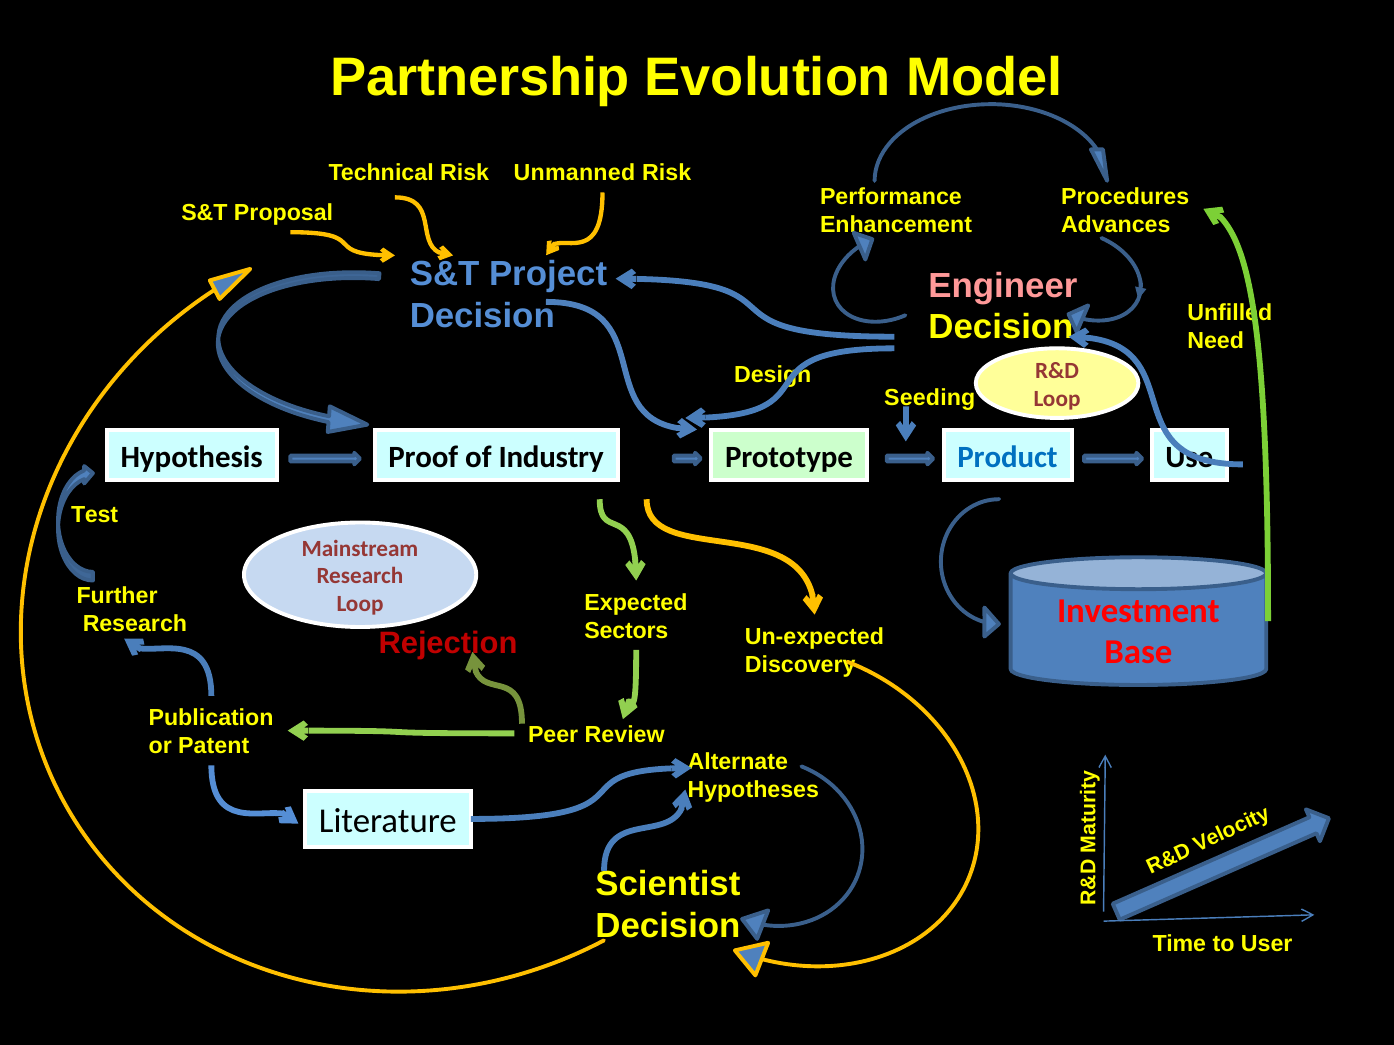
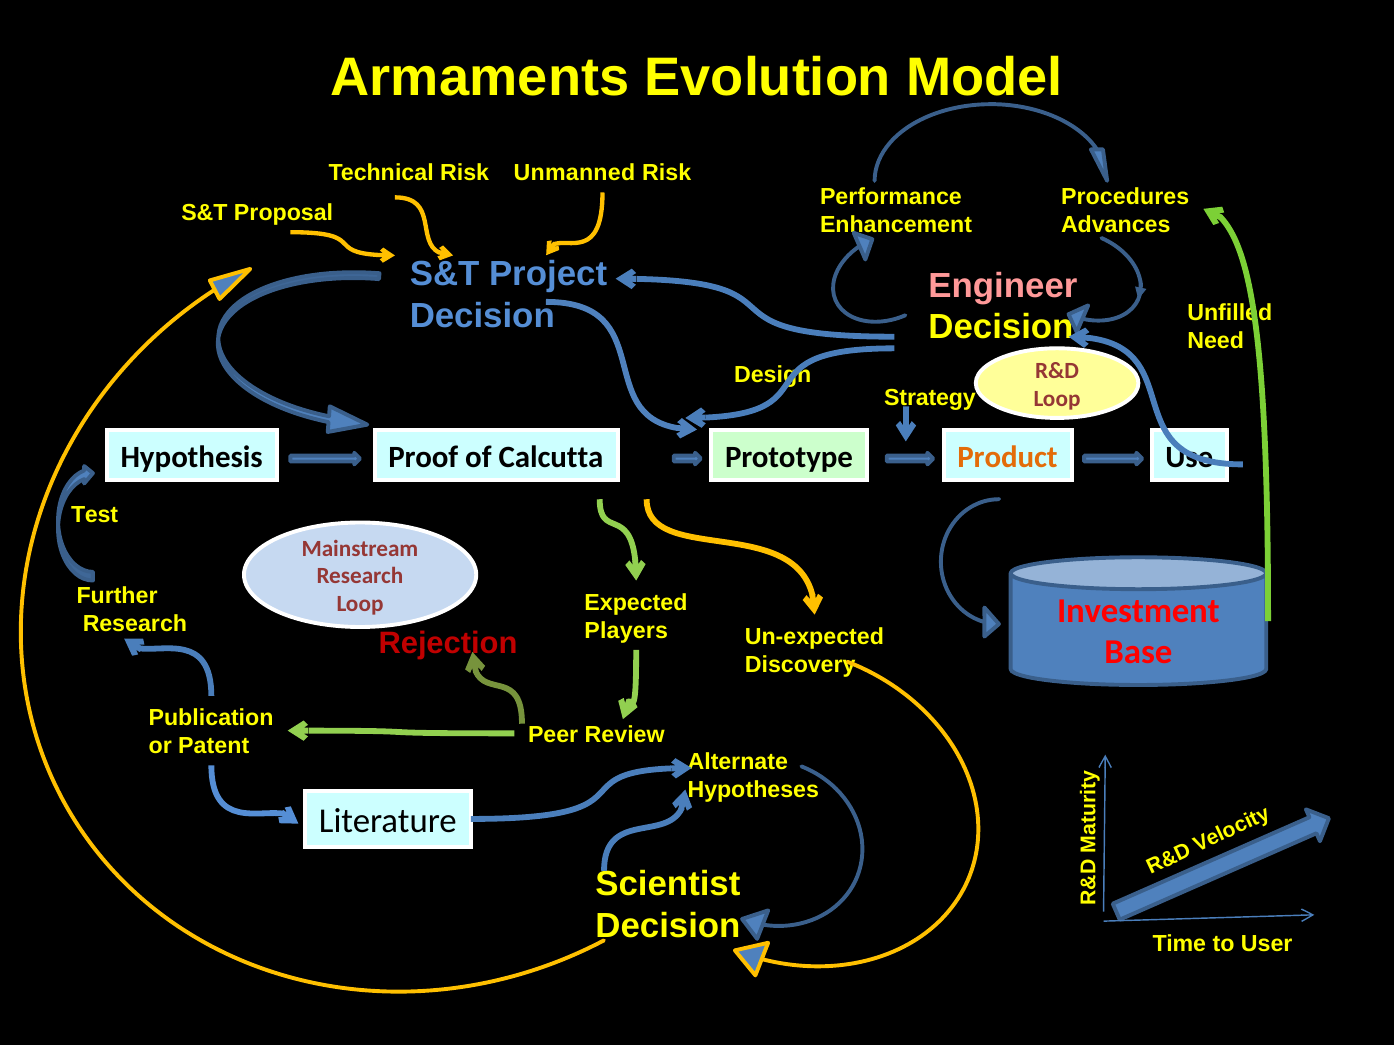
Partnership: Partnership -> Armaments (480, 78)
Seeding: Seeding -> Strategy (930, 398)
Industry: Industry -> Calcutta (551, 457)
Product colour: blue -> orange (1007, 457)
Sectors: Sectors -> Players (626, 631)
